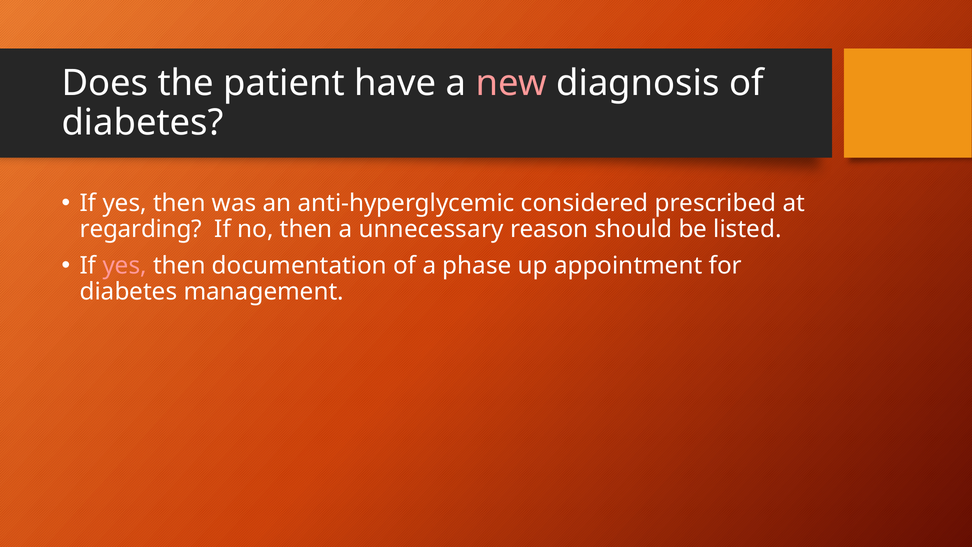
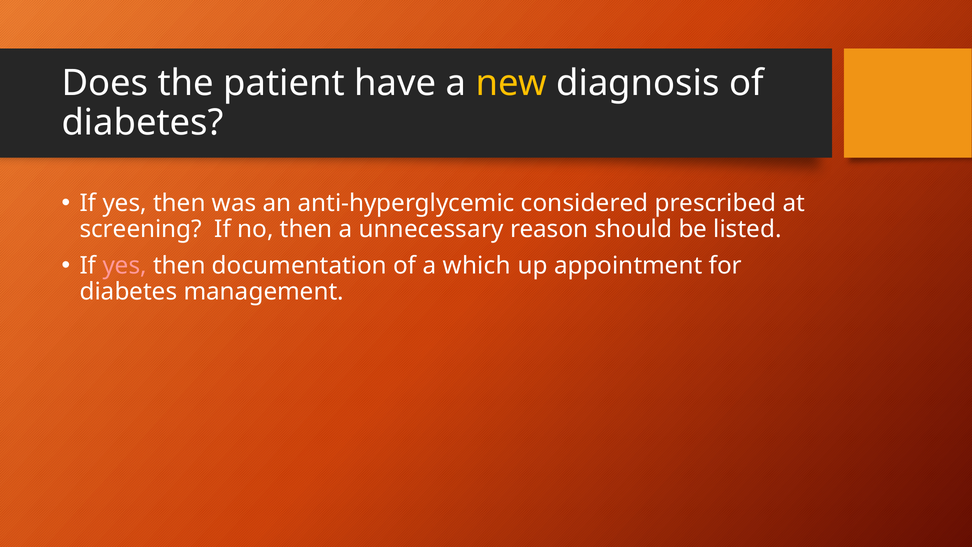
new colour: pink -> yellow (511, 83)
regarding: regarding -> screening (141, 229)
phase: phase -> which (477, 266)
